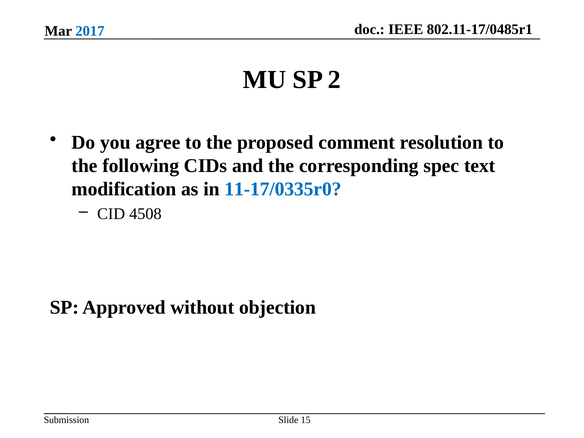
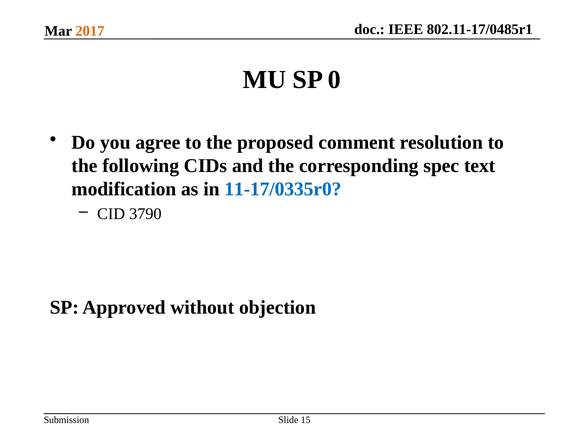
2017 colour: blue -> orange (90, 31)
2: 2 -> 0 (334, 80)
4508: 4508 -> 3790 (145, 214)
